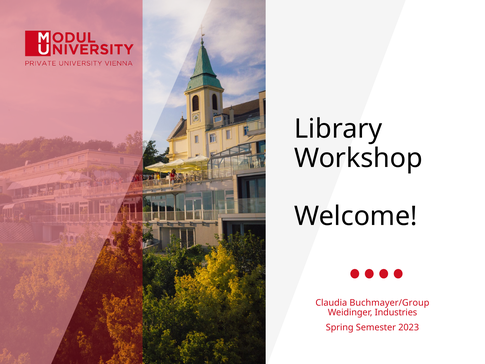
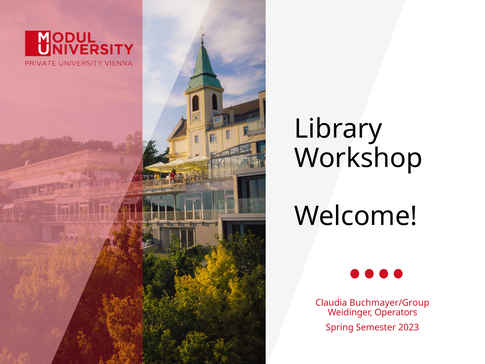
Industries: Industries -> Operators (396, 312)
